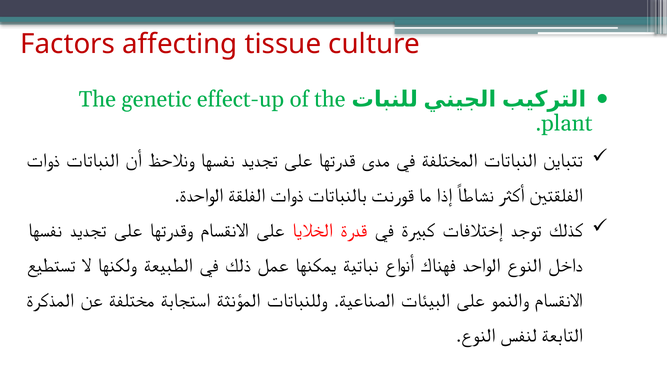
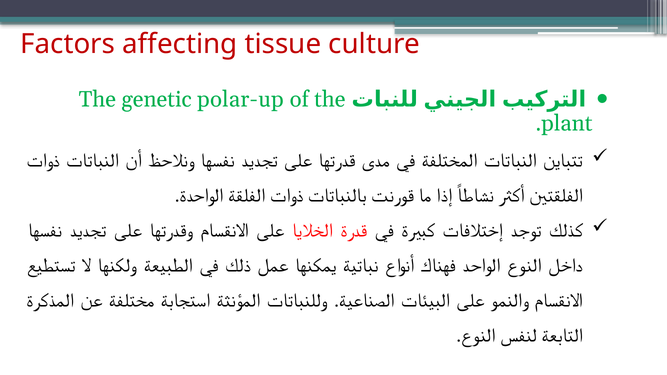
effect-up: effect-up -> polar-up (241, 100)
